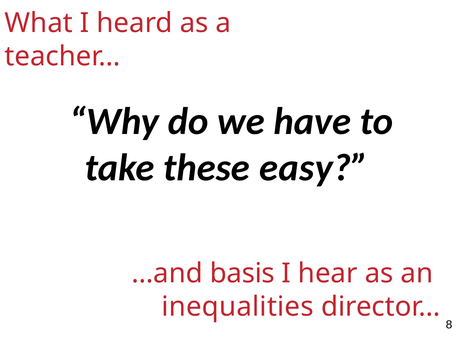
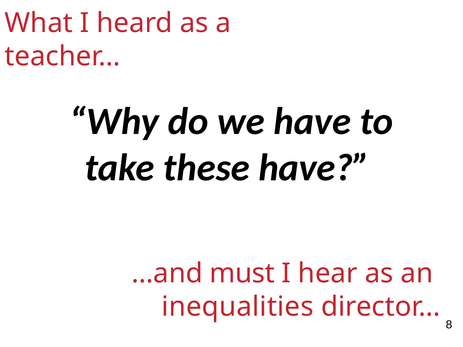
these easy: easy -> have (314, 168)
basis: basis -> must (242, 274)
